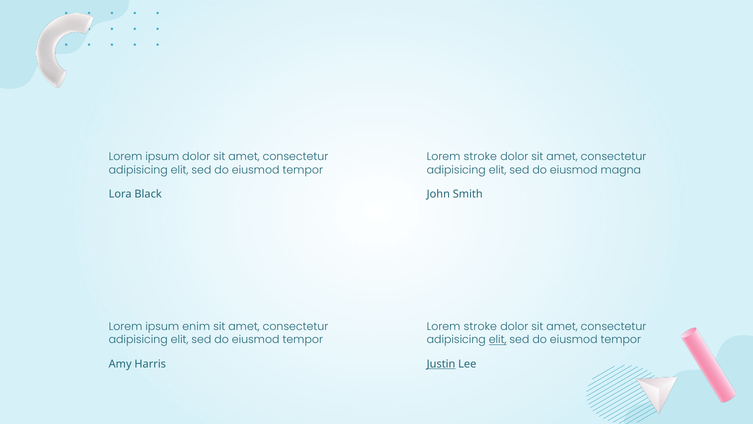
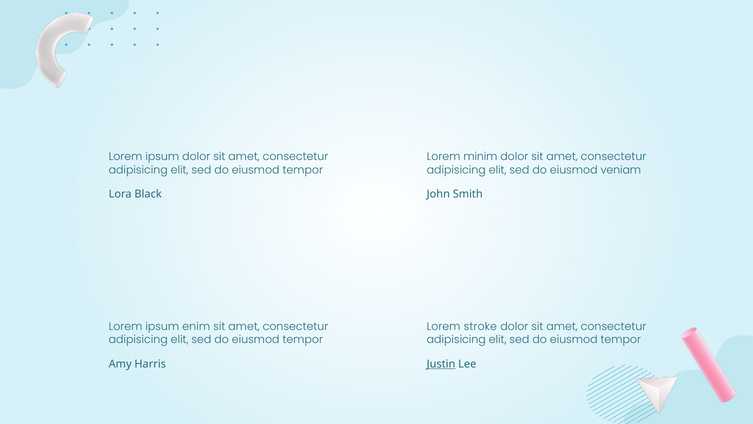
stroke: stroke -> minim (480, 157)
magna: magna -> veniam (621, 170)
elit underline: present -> none (498, 340)
